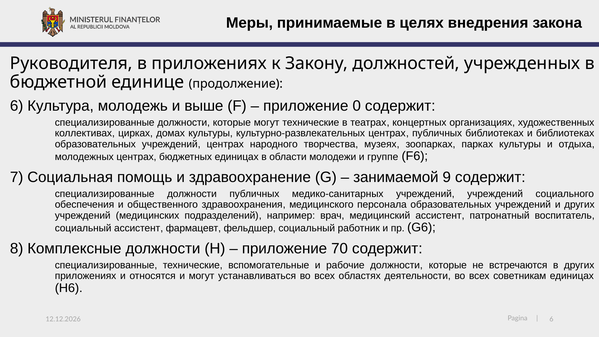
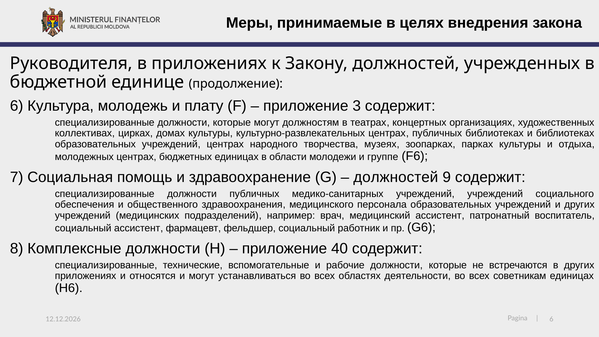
выше: выше -> плату (204, 106)
0: 0 -> 3 (357, 106)
могут технические: технические -> должностям (311, 123)
занимаемой: занимаемой -> должностей (396, 177)
70: 70 -> 40 (340, 249)
